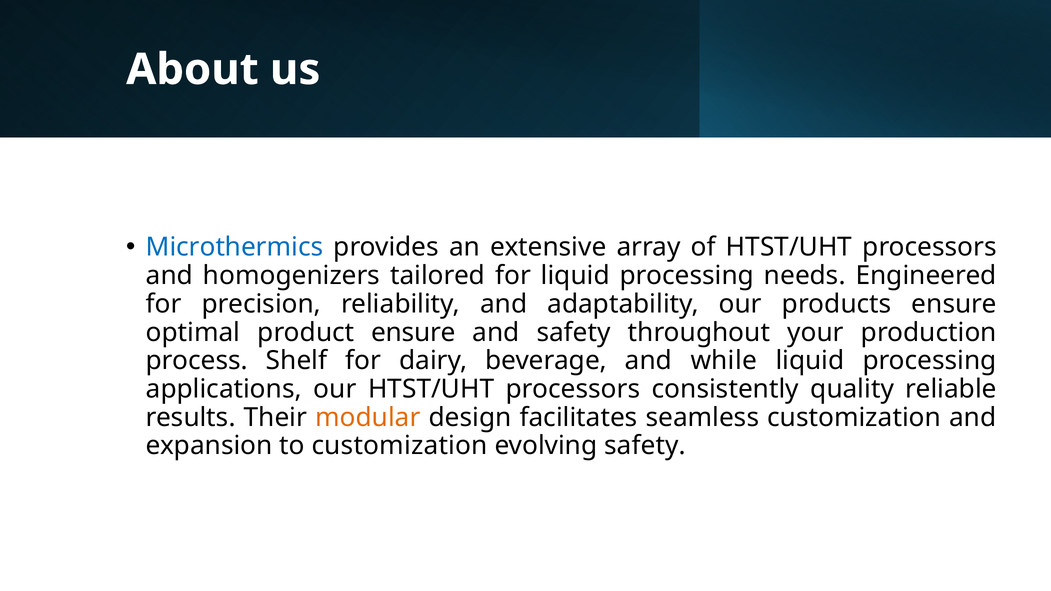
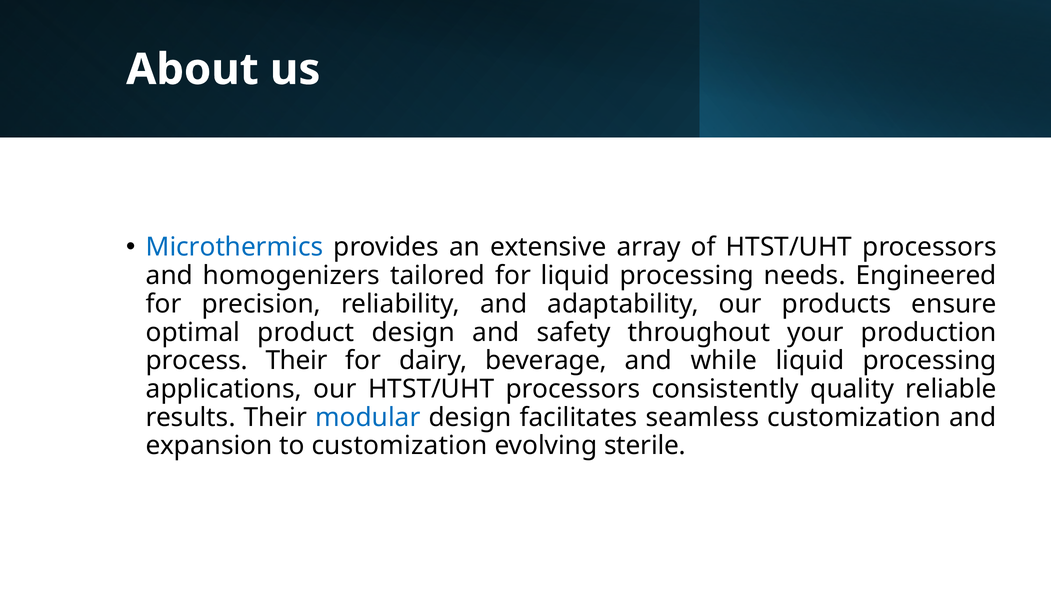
product ensure: ensure -> design (413, 332)
process Shelf: Shelf -> Their (297, 361)
modular colour: orange -> blue (368, 418)
evolving safety: safety -> sterile (645, 446)
